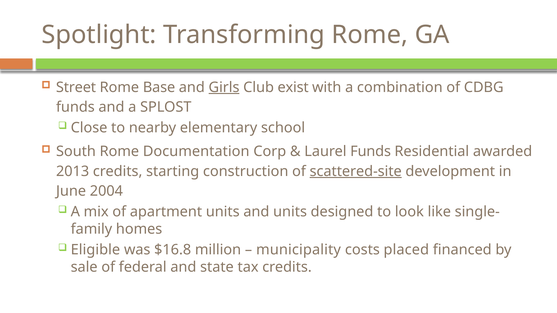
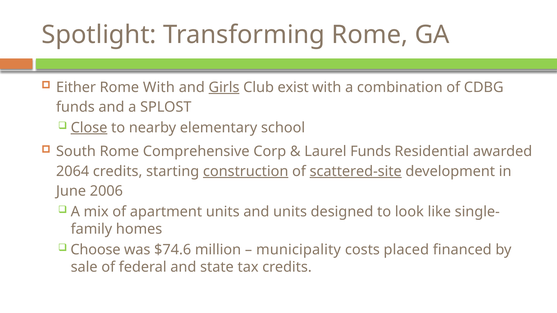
Street: Street -> Either (76, 87)
Rome Base: Base -> With (159, 87)
Close underline: none -> present (89, 128)
Documentation: Documentation -> Comprehensive (196, 152)
2013: 2013 -> 2064 (73, 171)
construction underline: none -> present (246, 171)
2004: 2004 -> 2006 (106, 191)
Eligible: Eligible -> Choose (96, 250)
$16.8: $16.8 -> $74.6 (173, 250)
